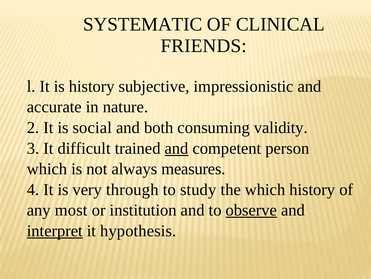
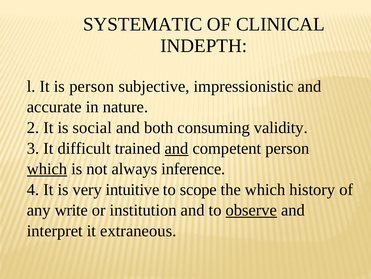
FRIENDS: FRIENDS -> INDEPTH (204, 46)
is history: history -> person (92, 86)
which underline: none -> present (47, 168)
measures: measures -> inference (193, 168)
through: through -> intuitive (133, 189)
study: study -> scope (198, 189)
most: most -> write (71, 210)
interpret underline: present -> none (55, 230)
hypothesis: hypothesis -> extraneous (138, 230)
